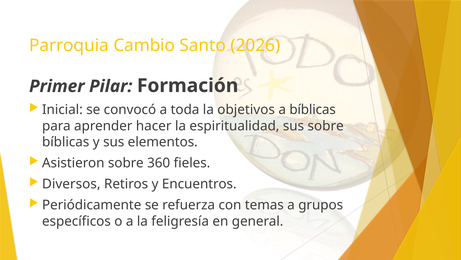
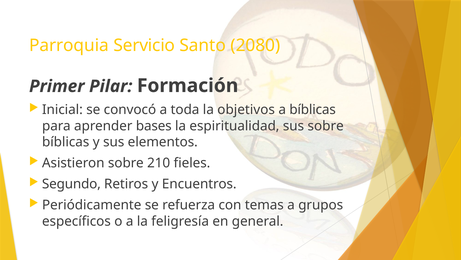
Cambio: Cambio -> Servicio (144, 45)
2026: 2026 -> 2080 (255, 45)
hacer: hacer -> bases (154, 126)
360: 360 -> 210 (159, 163)
Diversos: Diversos -> Segundo (71, 184)
